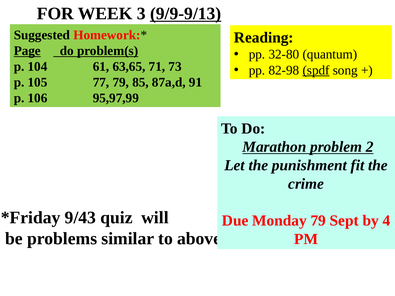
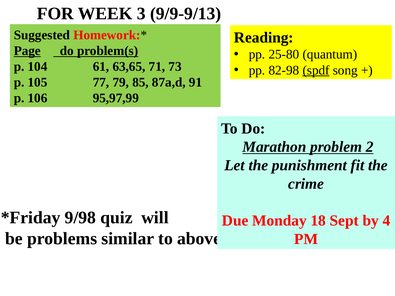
9/9-9/13 underline: present -> none (186, 14)
32-80: 32-80 -> 25-80 (284, 54)
9/43: 9/43 -> 9/98 (80, 218)
Monday 79: 79 -> 18 (318, 221)
